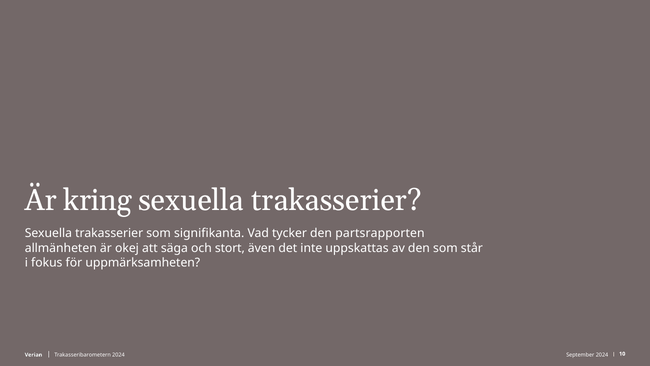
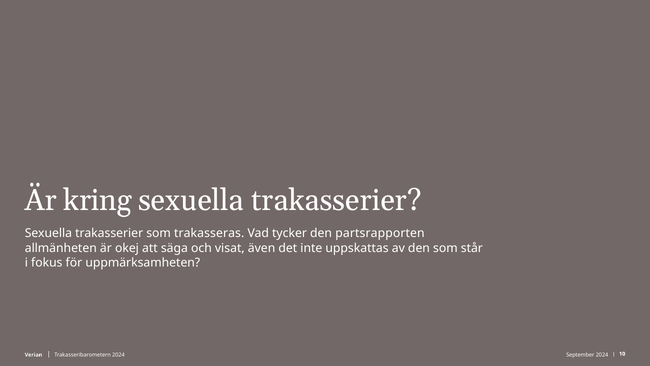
signifikanta: signifikanta -> trakasseras (209, 233)
stort: stort -> visat (230, 248)
